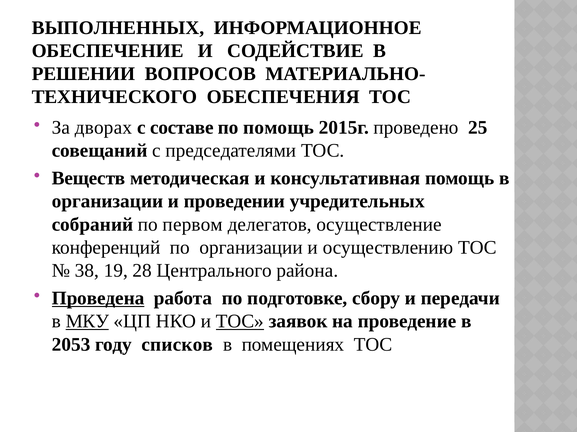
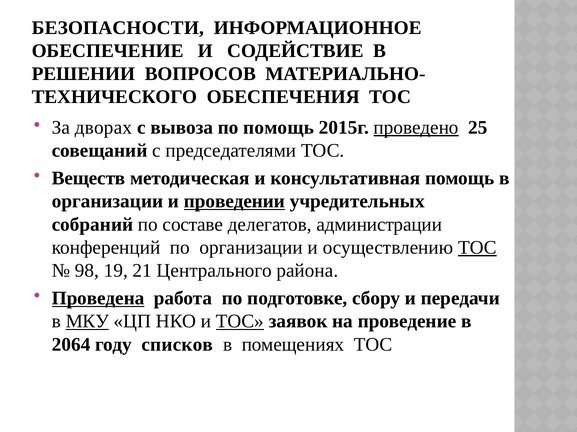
ВЫПОЛНЕННЫХ: ВЫПОЛНЕННЫХ -> БЕЗОПАСНОСТИ (118, 28)
составе: составе -> вывоза (182, 128)
проведено underline: none -> present (416, 128)
проведении underline: none -> present (234, 202)
первом: первом -> составе (193, 225)
осуществление: осуществление -> администрации (379, 225)
ТОС underline: none -> present (477, 248)
38: 38 -> 98 (87, 271)
28: 28 -> 21 (142, 271)
2053: 2053 -> 2064 (71, 345)
